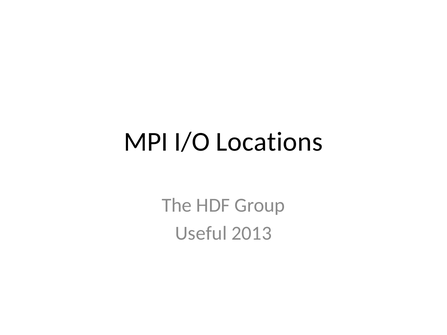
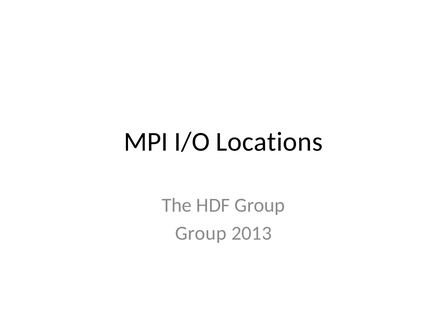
Useful: Useful -> Group (201, 233)
